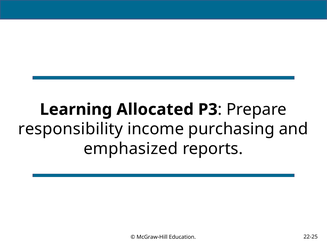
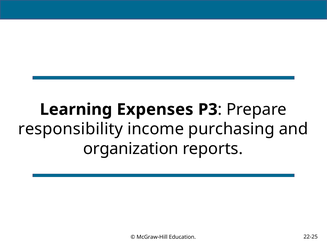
Allocated: Allocated -> Expenses (155, 110)
emphasized: emphasized -> organization (131, 149)
